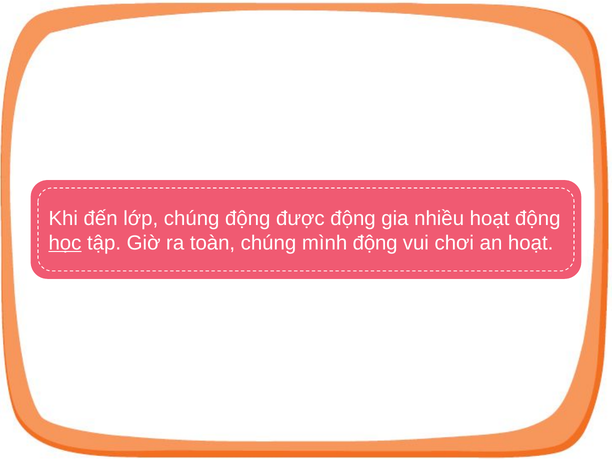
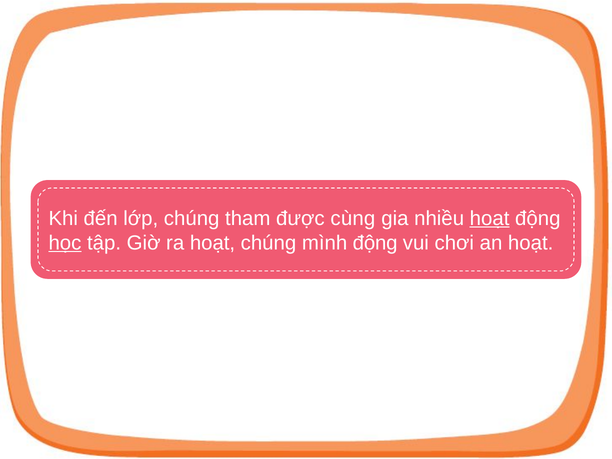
chúng động: động -> tham (248, 218)
được động: động -> cùng (353, 218)
hoạt underline: none -> present (490, 218)
ra toàn: toàn -> hoạt (213, 243)
